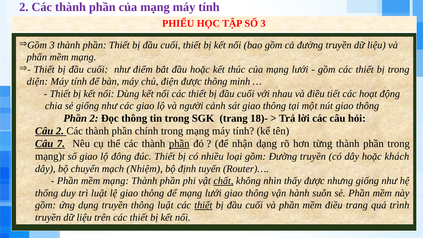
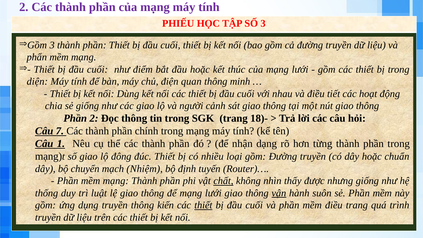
điện được: được -> quan (191, 81)
Câu 2: 2 -> 7 (60, 131)
7: 7 -> 1 (61, 144)
phần underline: present -> none (179, 144)
khách: khách -> chuẩn (397, 156)
vận underline: none -> present (279, 193)
thông luật: luật -> kiển (166, 205)
